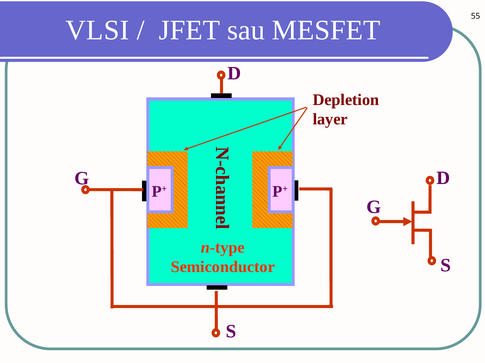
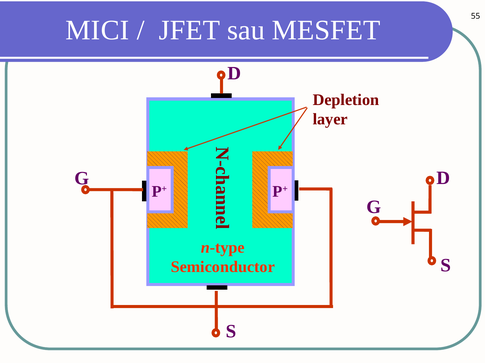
VLSI: VLSI -> MICI (97, 30)
